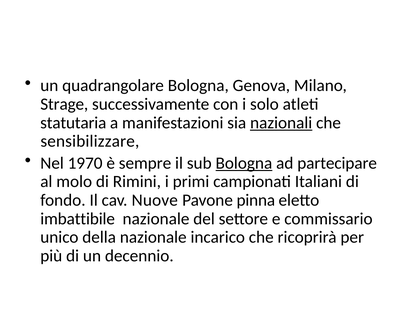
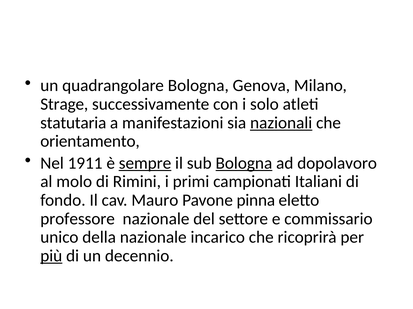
sensibilizzare: sensibilizzare -> orientamento (90, 142)
1970: 1970 -> 1911 (85, 164)
sempre underline: none -> present (145, 164)
partecipare: partecipare -> dopolavoro (337, 164)
Nuove: Nuove -> Mauro (155, 201)
imbattibile: imbattibile -> professore (78, 219)
più underline: none -> present (51, 256)
